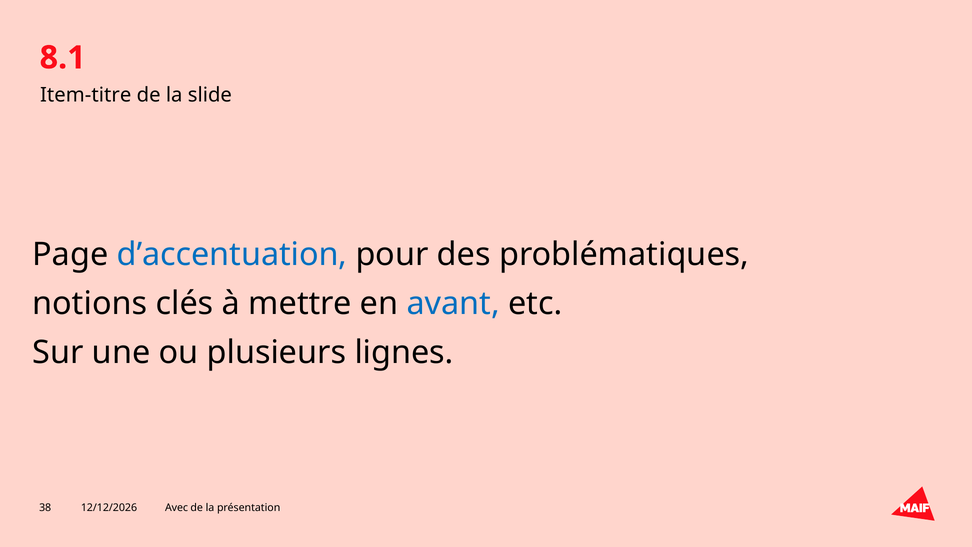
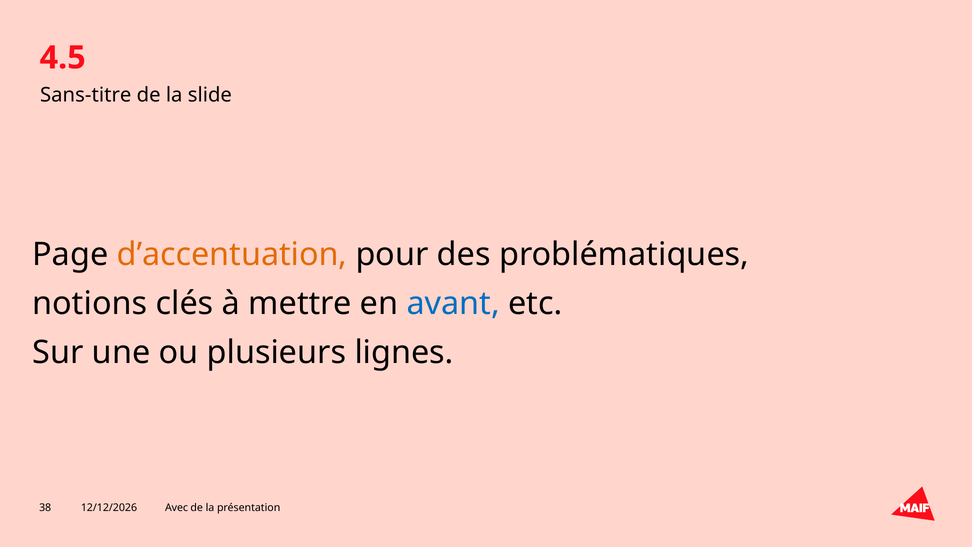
8.1: 8.1 -> 4.5 (63, 58)
Item-titre: Item-titre -> Sans-titre (86, 95)
d’accentuation colour: blue -> orange (232, 254)
